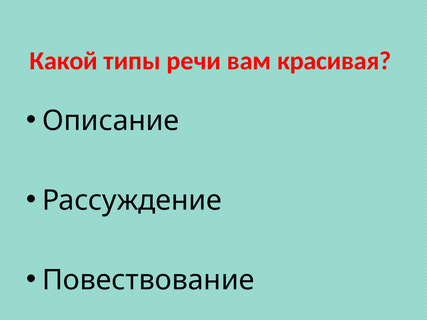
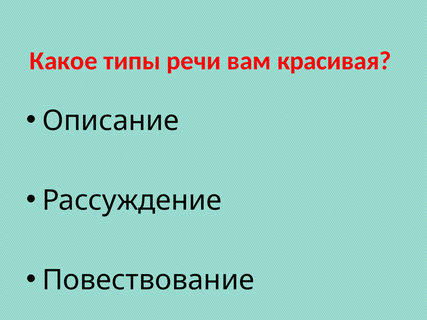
Какой: Какой -> Какое (64, 61)
